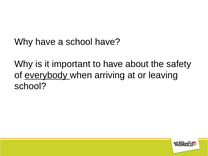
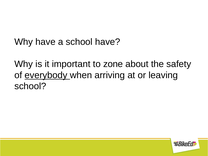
to have: have -> zone (113, 64)
